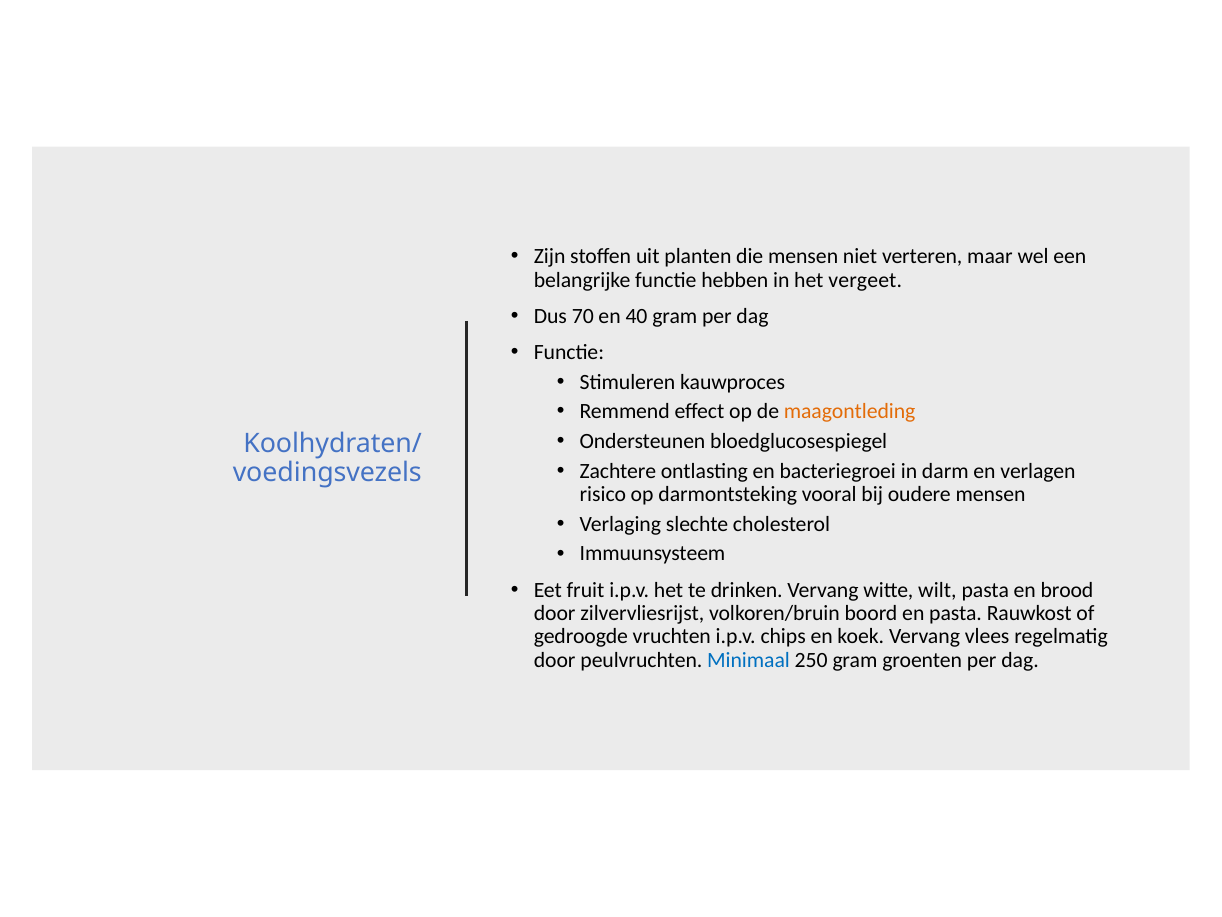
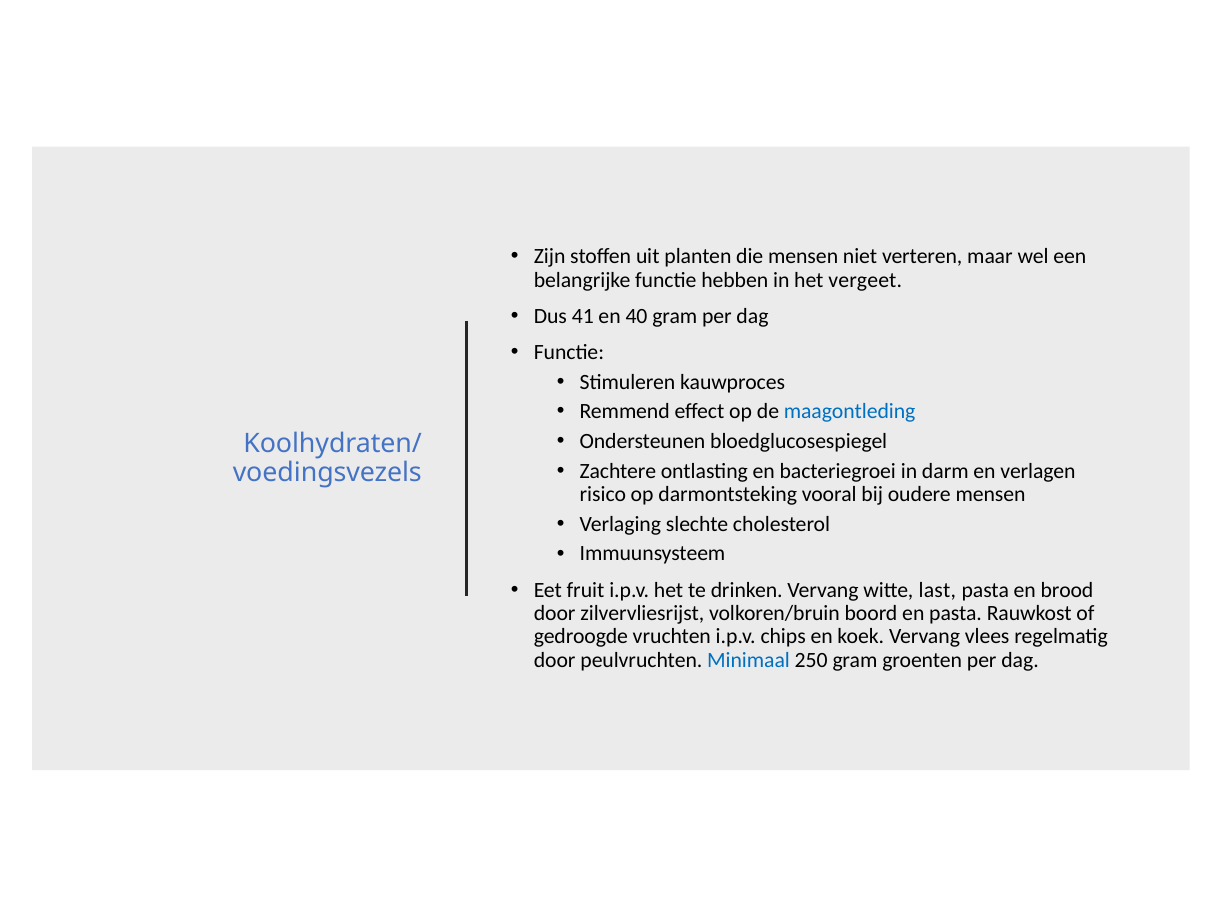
70: 70 -> 41 (583, 316)
maagontleding colour: orange -> blue (850, 411)
wilt: wilt -> last (937, 590)
